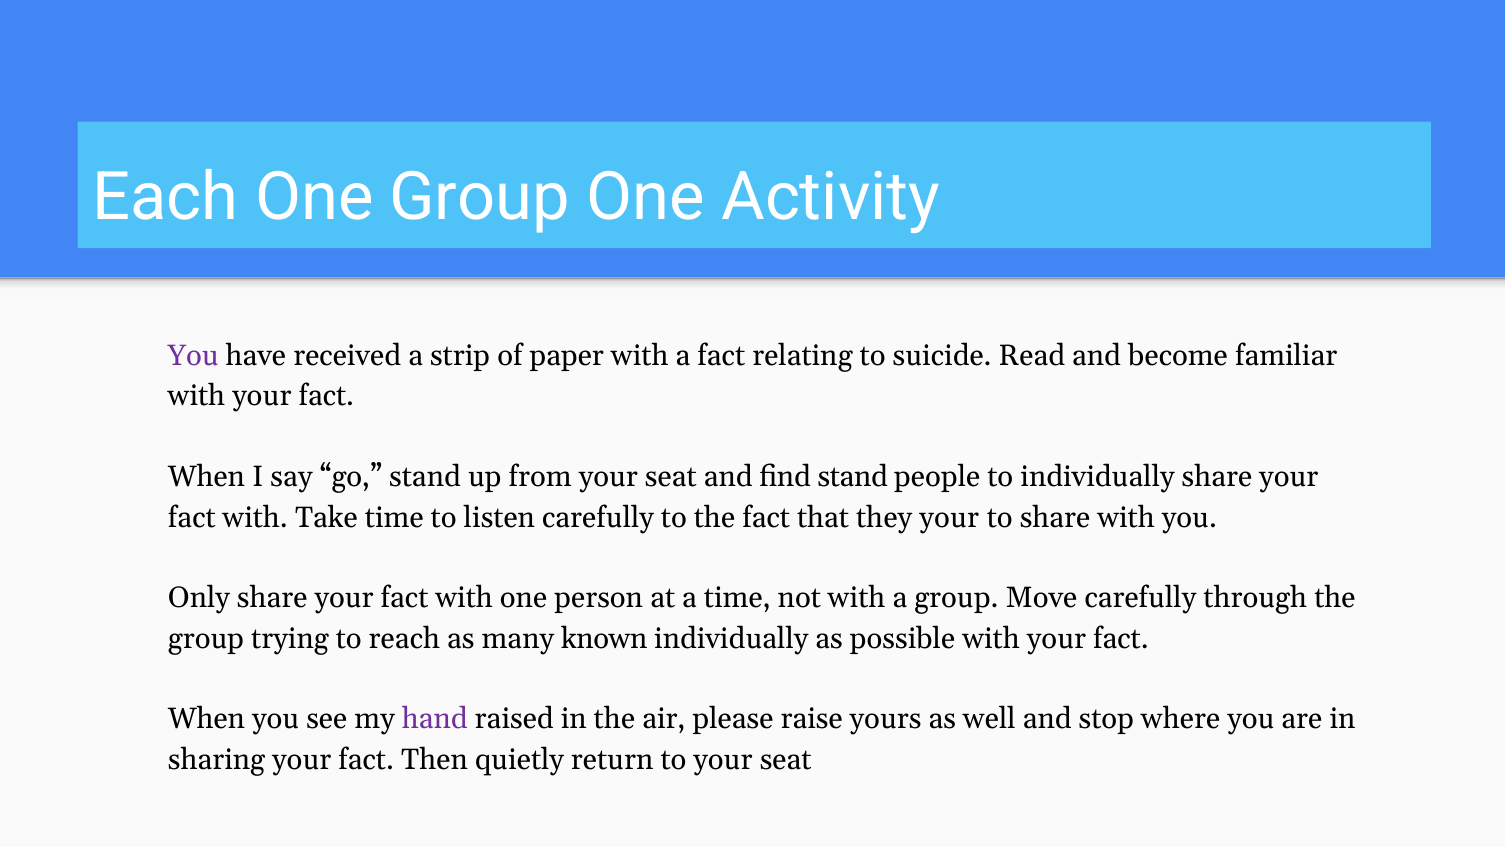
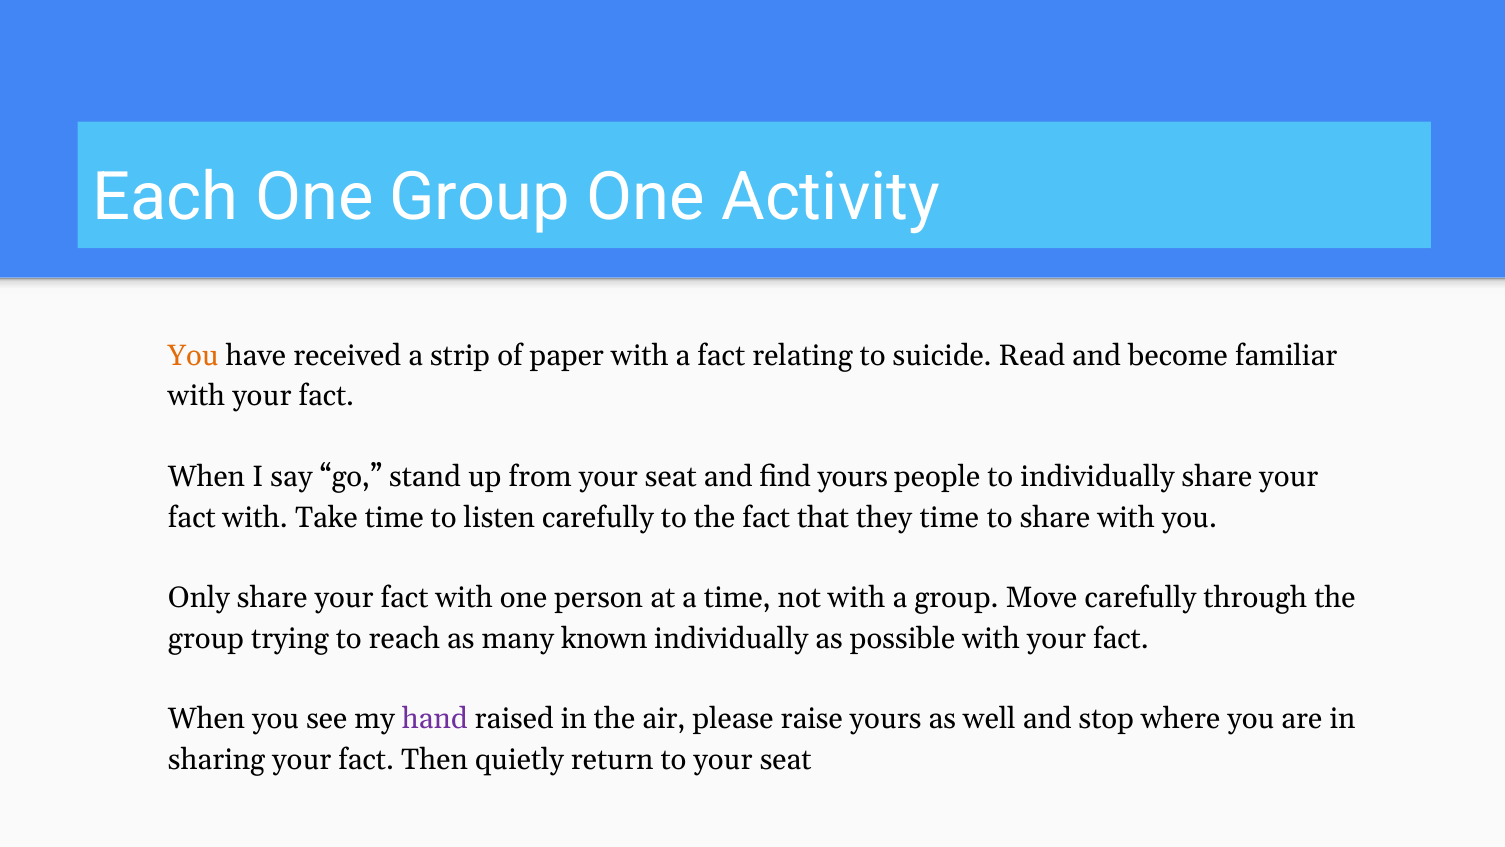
You colour: purple -> orange (193, 356)
find stand: stand -> yours (853, 477)
they your: your -> time (949, 517)
